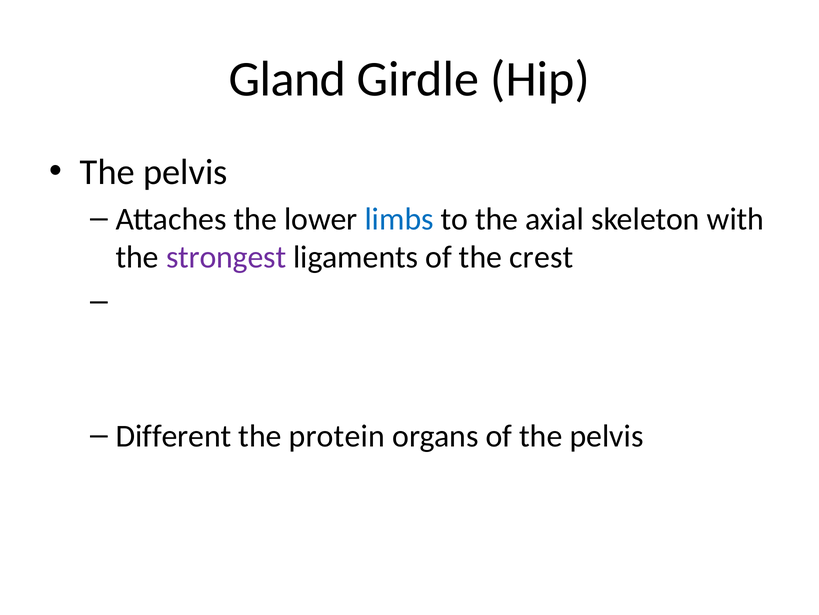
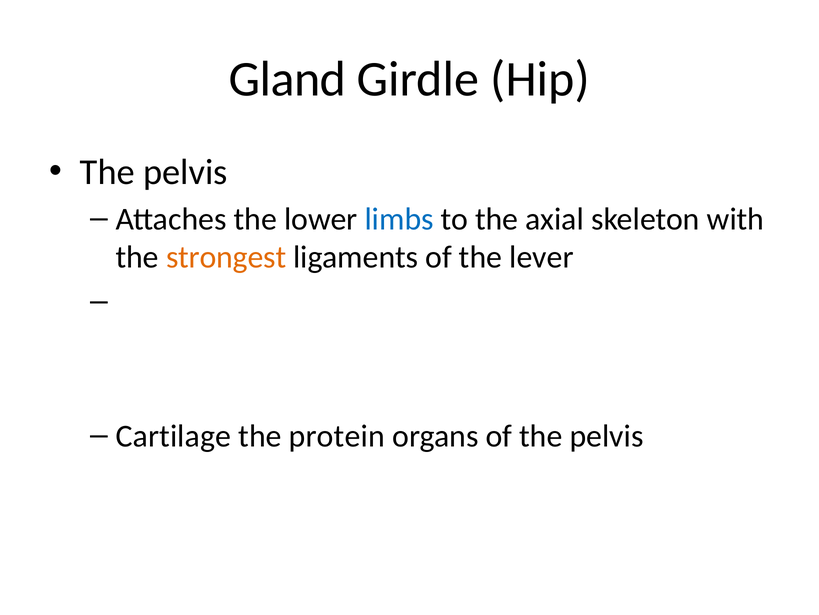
strongest colour: purple -> orange (226, 257)
crest: crest -> lever (542, 257)
Different: Different -> Cartilage (173, 436)
